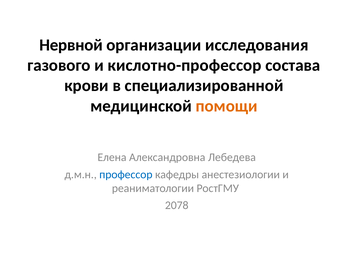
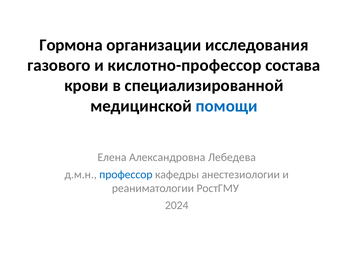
Нервной: Нервной -> Гормона (71, 45)
помощи colour: orange -> blue (227, 106)
2078: 2078 -> 2024 (177, 205)
